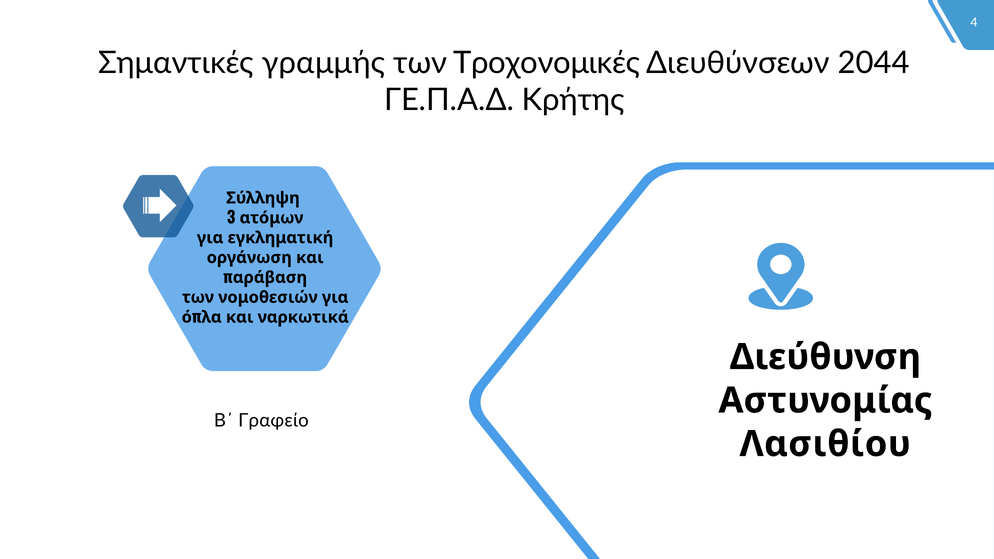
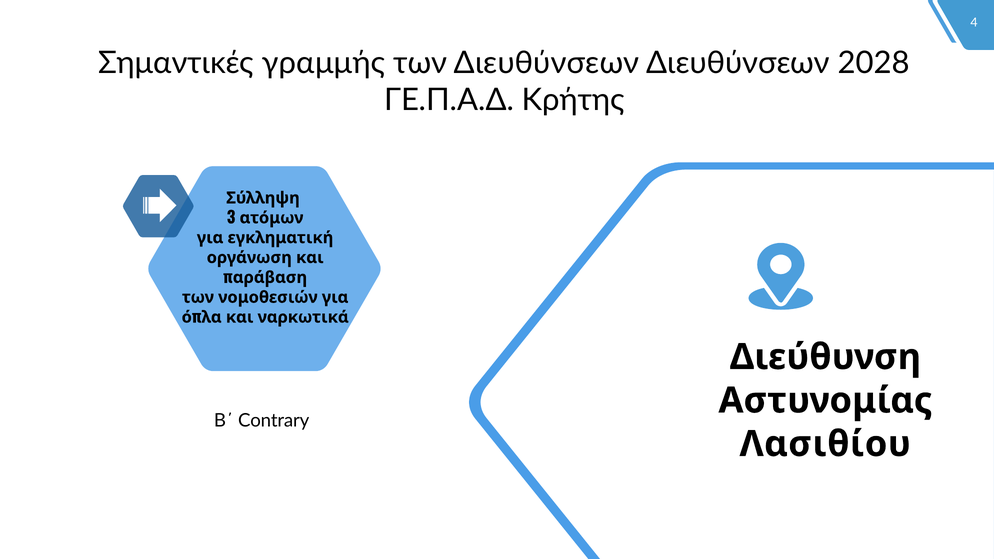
των Τροχονομικές: Τροχονομικές -> Διευθύνσεων (547, 63)
2044: 2044 -> 2028 (874, 63)
Γραφείο: Γραφείο -> Contrary (274, 420)
